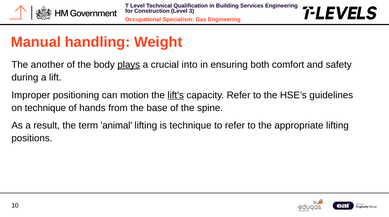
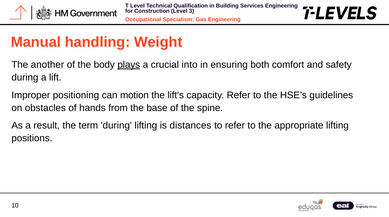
lift's underline: present -> none (176, 95)
on technique: technique -> obstacles (45, 108)
term animal: animal -> during (116, 126)
is technique: technique -> distances (190, 126)
